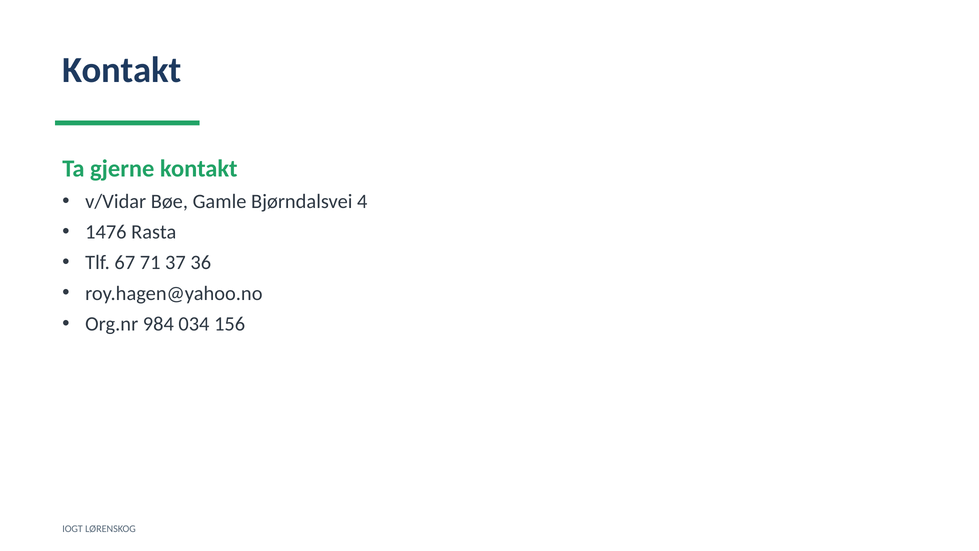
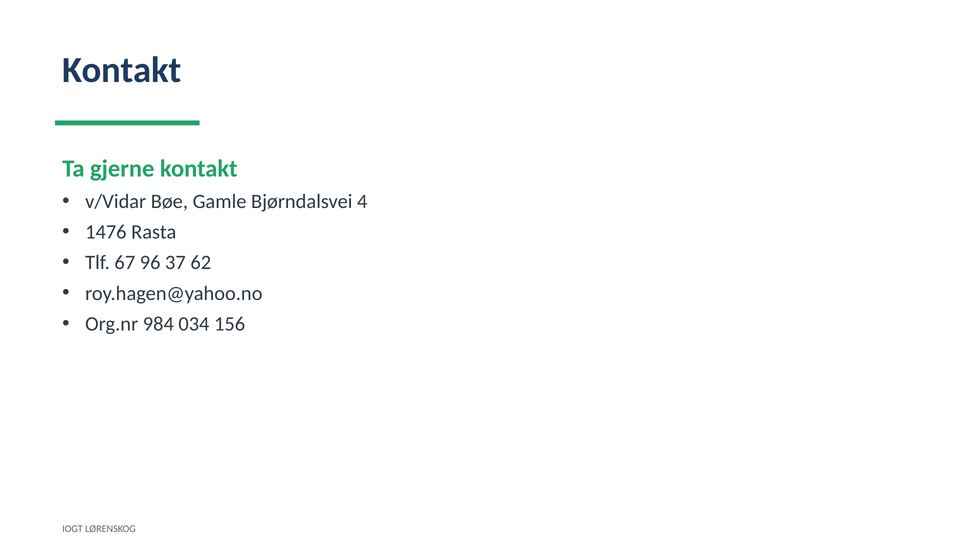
71: 71 -> 96 (150, 263)
36: 36 -> 62 (201, 263)
